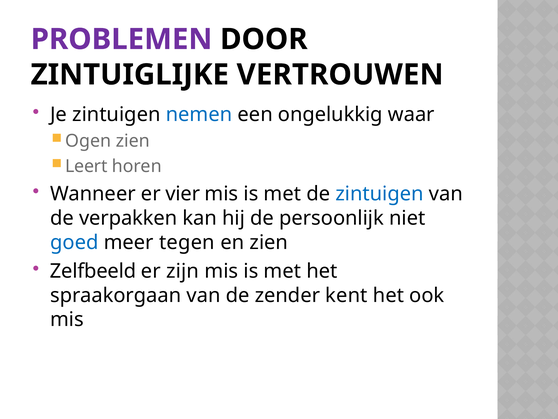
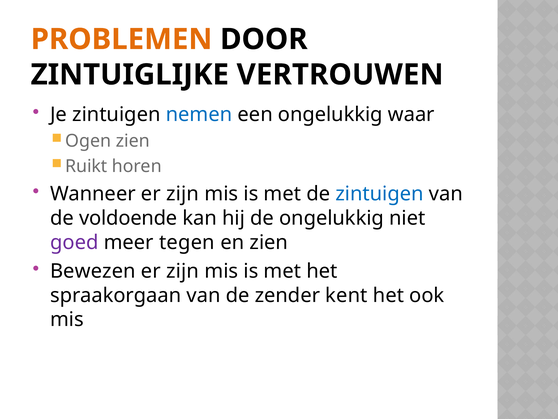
PROBLEMEN colour: purple -> orange (122, 39)
Leert: Leert -> Ruikt (86, 166)
Wanneer er vier: vier -> zijn (183, 194)
verpakken: verpakken -> voldoende (128, 218)
de persoonlijk: persoonlijk -> ongelukkig (332, 218)
goed colour: blue -> purple (74, 242)
Zelfbeeld: Zelfbeeld -> Bewezen (93, 271)
